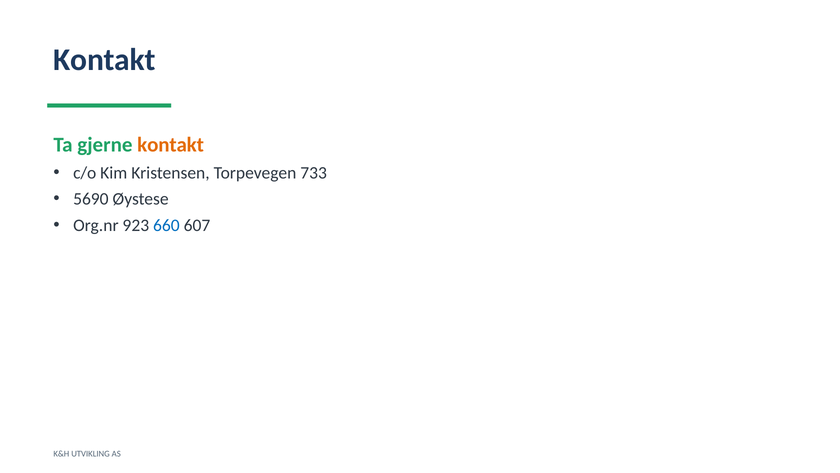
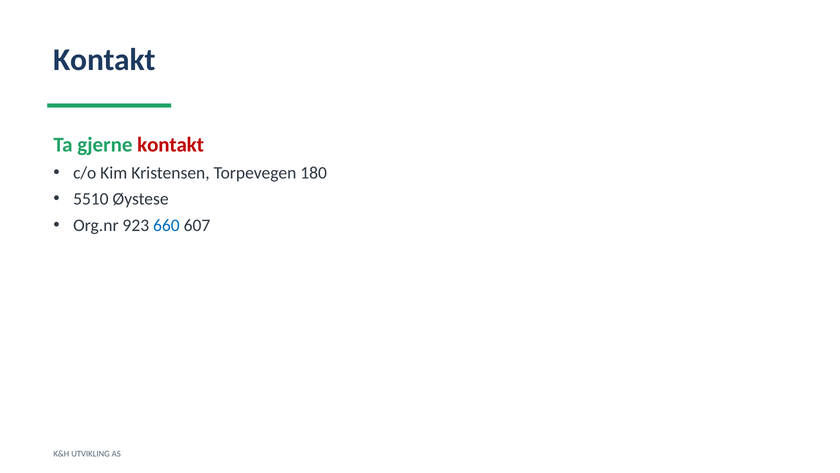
kontakt colour: orange -> red (171, 145)
733: 733 -> 180 (314, 173)
5690: 5690 -> 5510 (91, 199)
